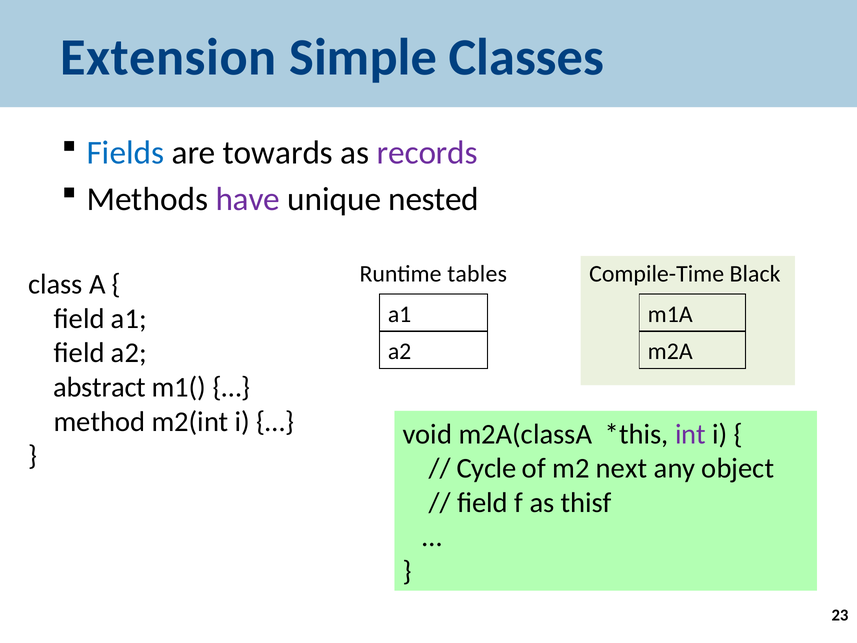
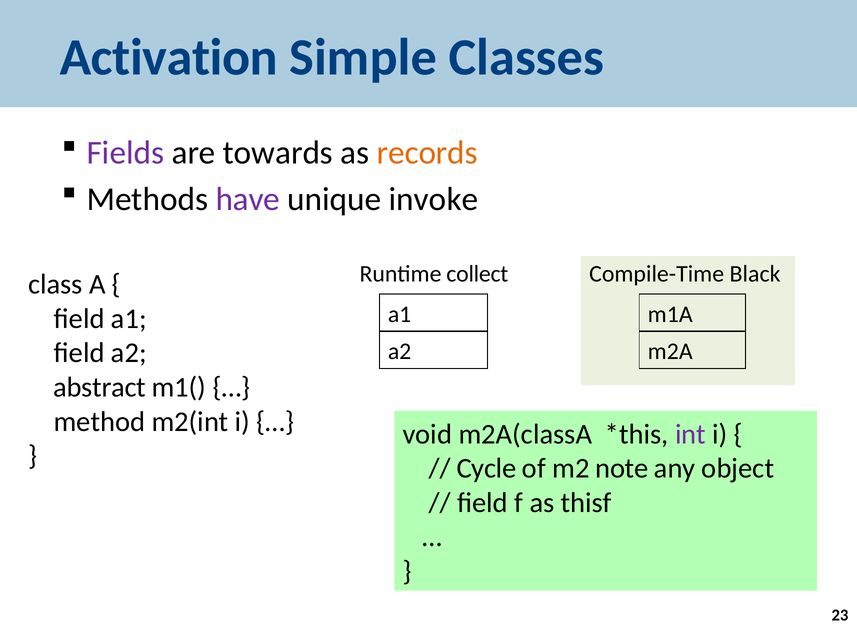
Extension: Extension -> Activation (169, 57)
Fields colour: blue -> purple (125, 152)
records colour: purple -> orange (427, 152)
nested: nested -> invoke (433, 199)
tables: tables -> collect (477, 274)
next: next -> note (622, 468)
